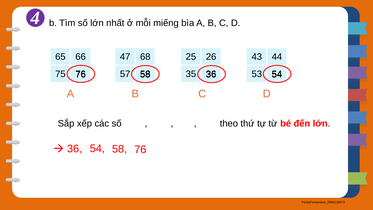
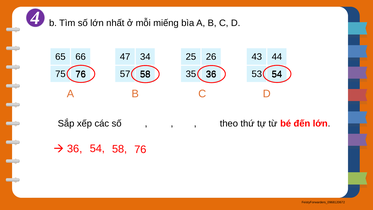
68: 68 -> 34 (145, 57)
